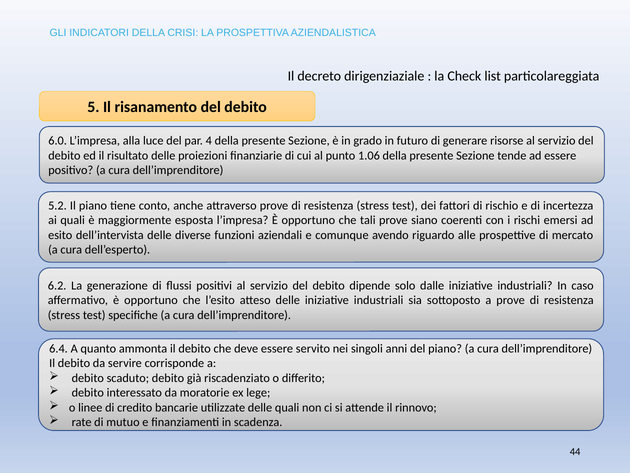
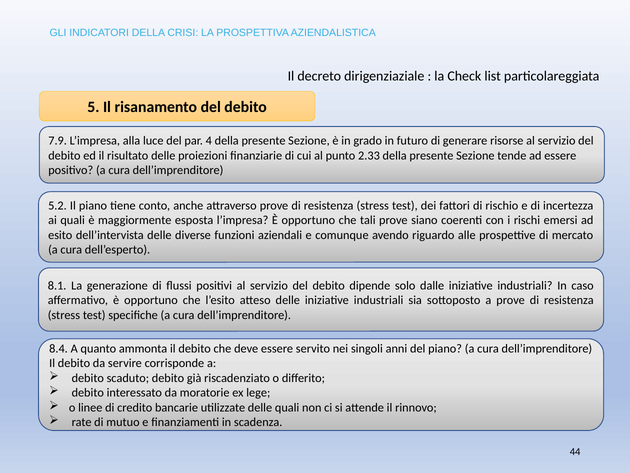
6.0: 6.0 -> 7.9 (58, 141)
1.06: 1.06 -> 2.33 (369, 155)
6.2: 6.2 -> 8.1 (57, 285)
6.4: 6.4 -> 8.4 (59, 348)
